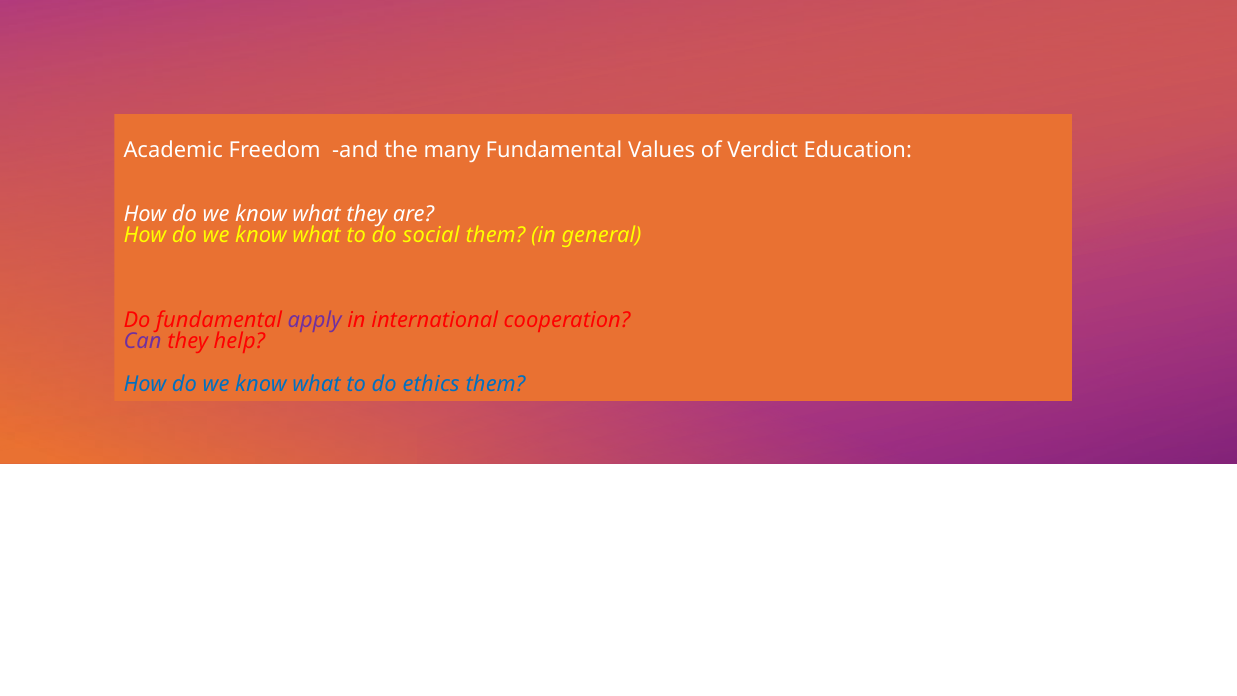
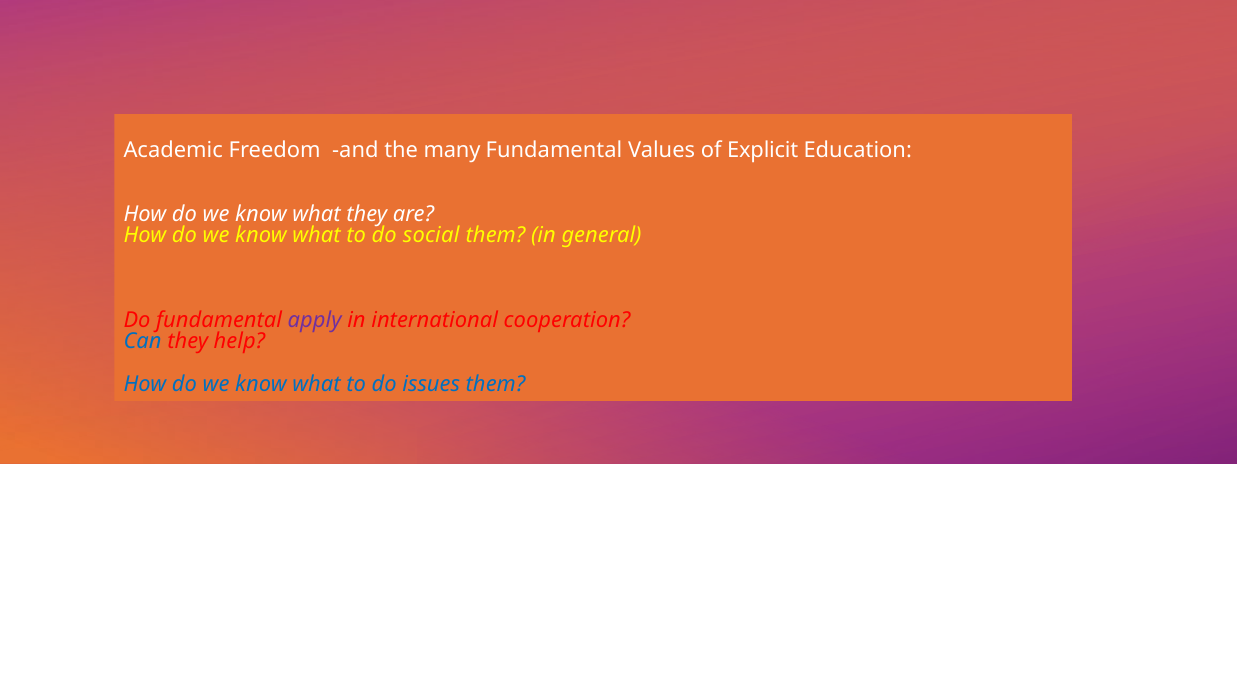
Verdict: Verdict -> Explicit (763, 150)
Can colour: purple -> blue (143, 341)
ethics: ethics -> issues (431, 384)
